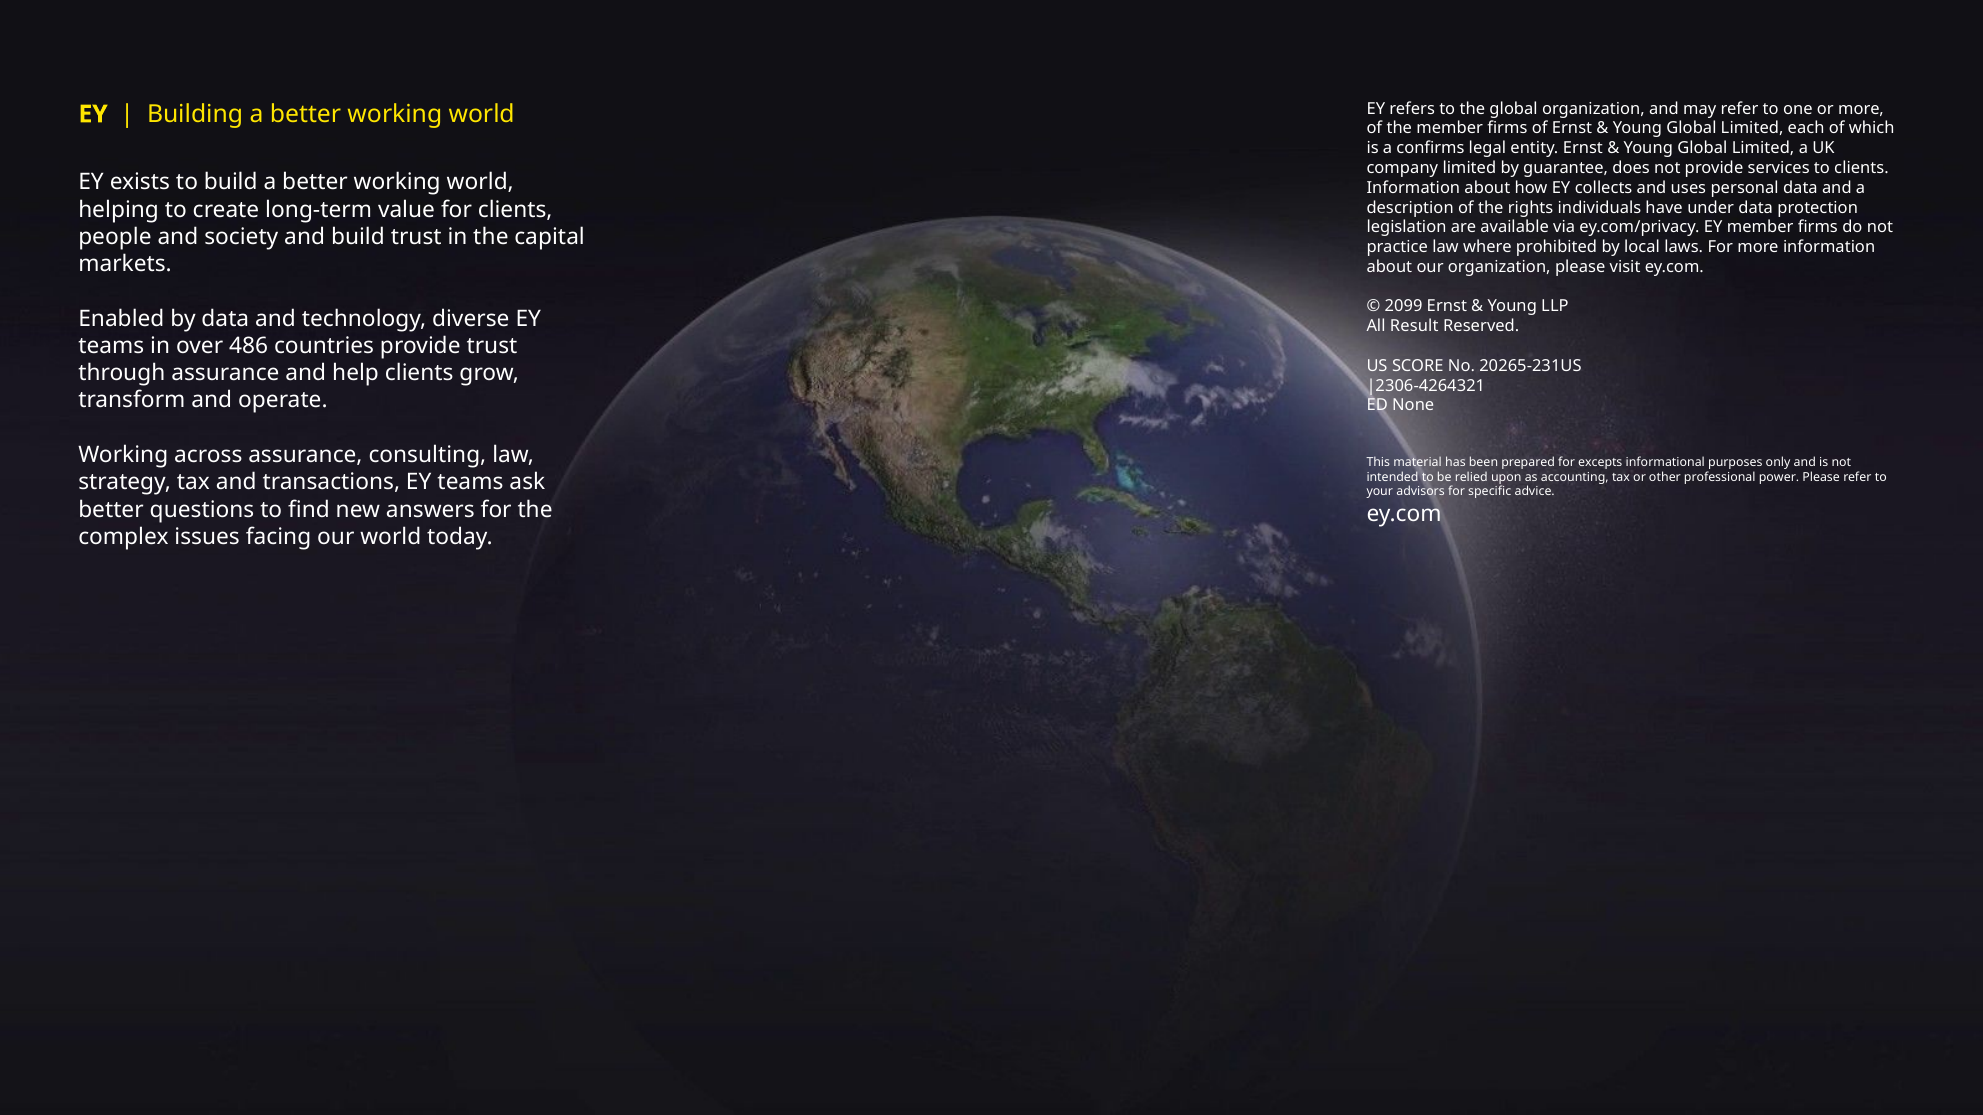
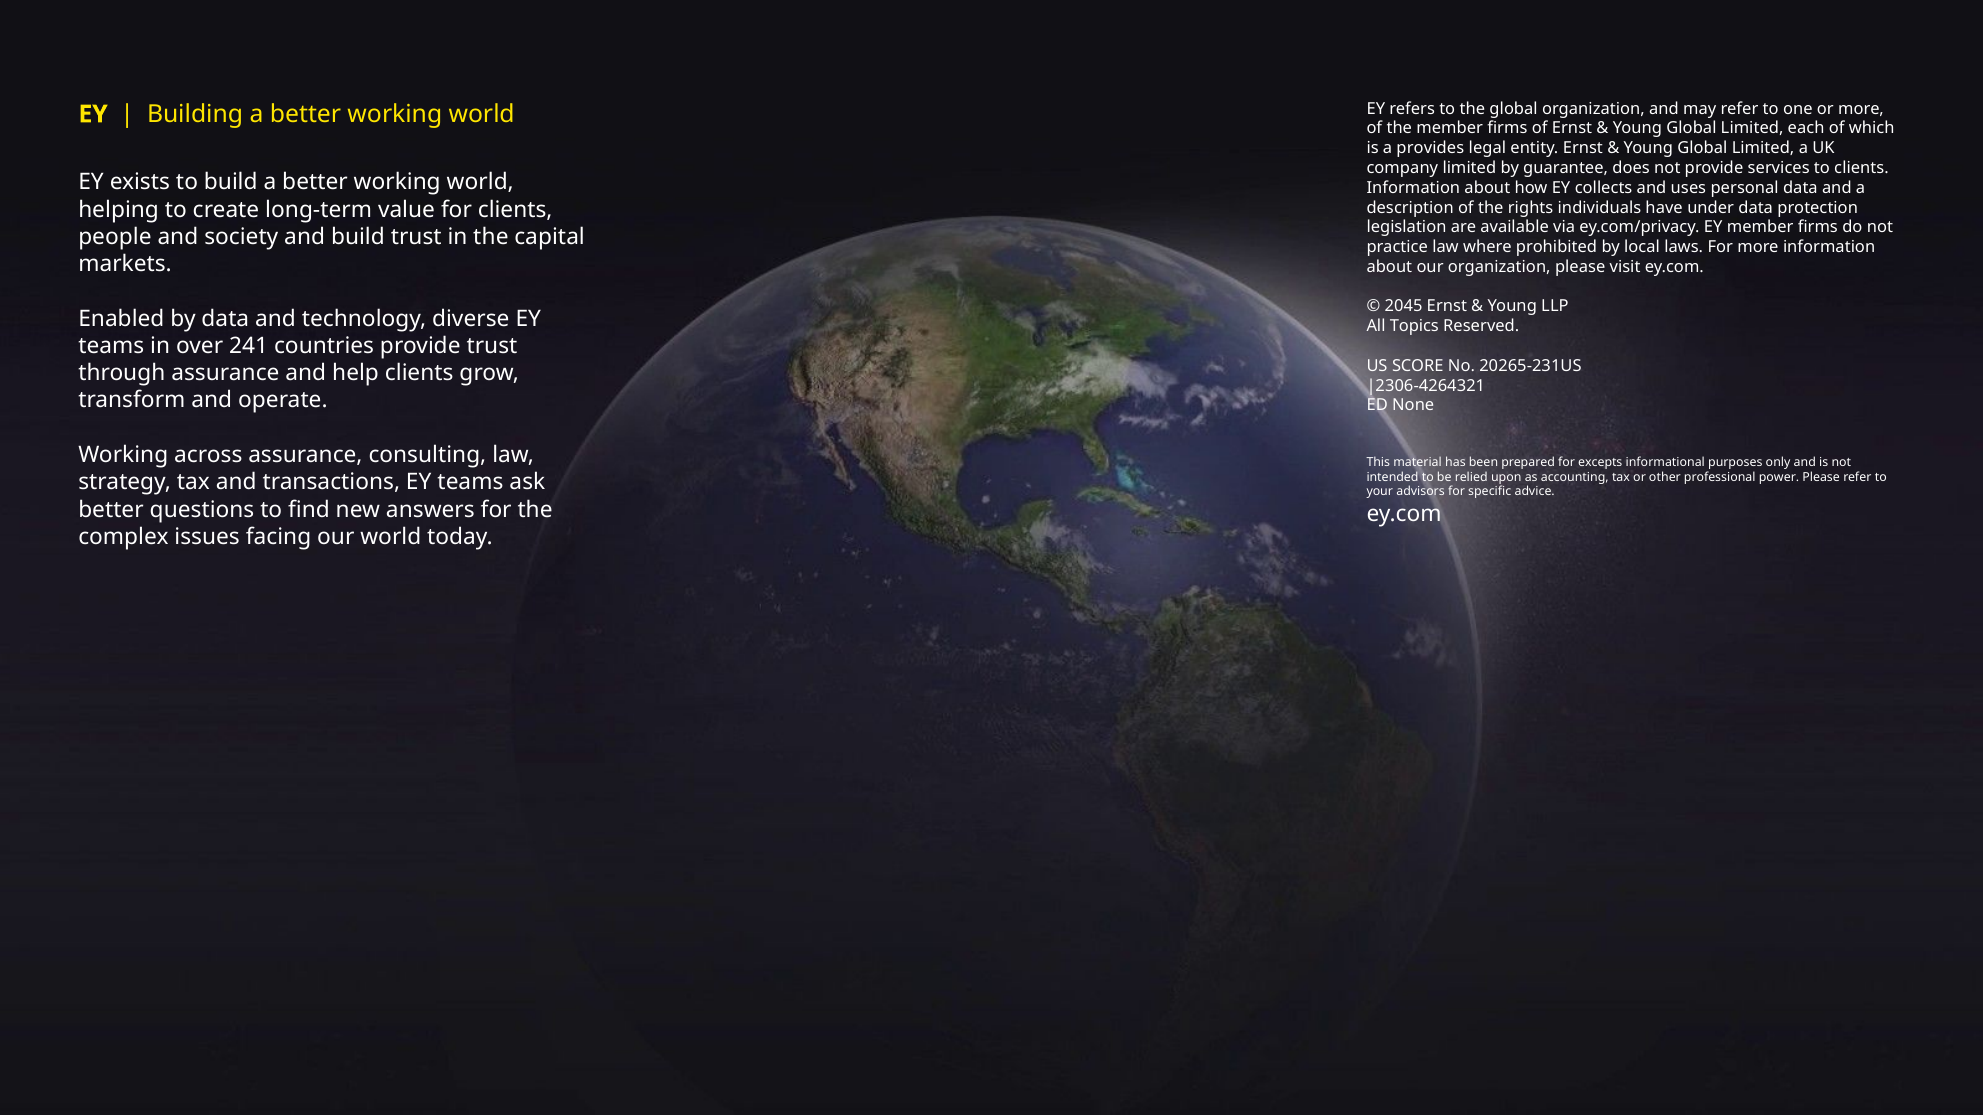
confirms: confirms -> provides (1430, 148)
2099: 2099 -> 2045 (1404, 306)
Result: Result -> Topics (1414, 326)
486: 486 -> 241 (249, 346)
